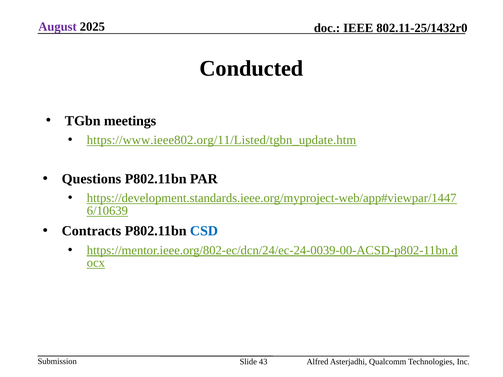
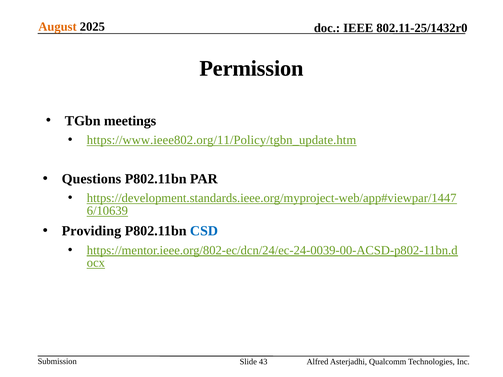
August colour: purple -> orange (58, 27)
Conducted: Conducted -> Permission (251, 69)
https://www.ieee802.org/11/Listed/tgbn_update.htm: https://www.ieee802.org/11/Listed/tgbn_update.htm -> https://www.ieee802.org/11/Policy/tgbn_update.htm (222, 140)
Contracts: Contracts -> Providing (91, 231)
